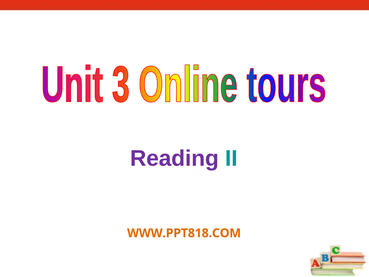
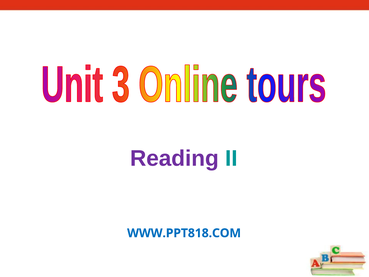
WWW.PPT818.COM colour: orange -> blue (184, 233)
